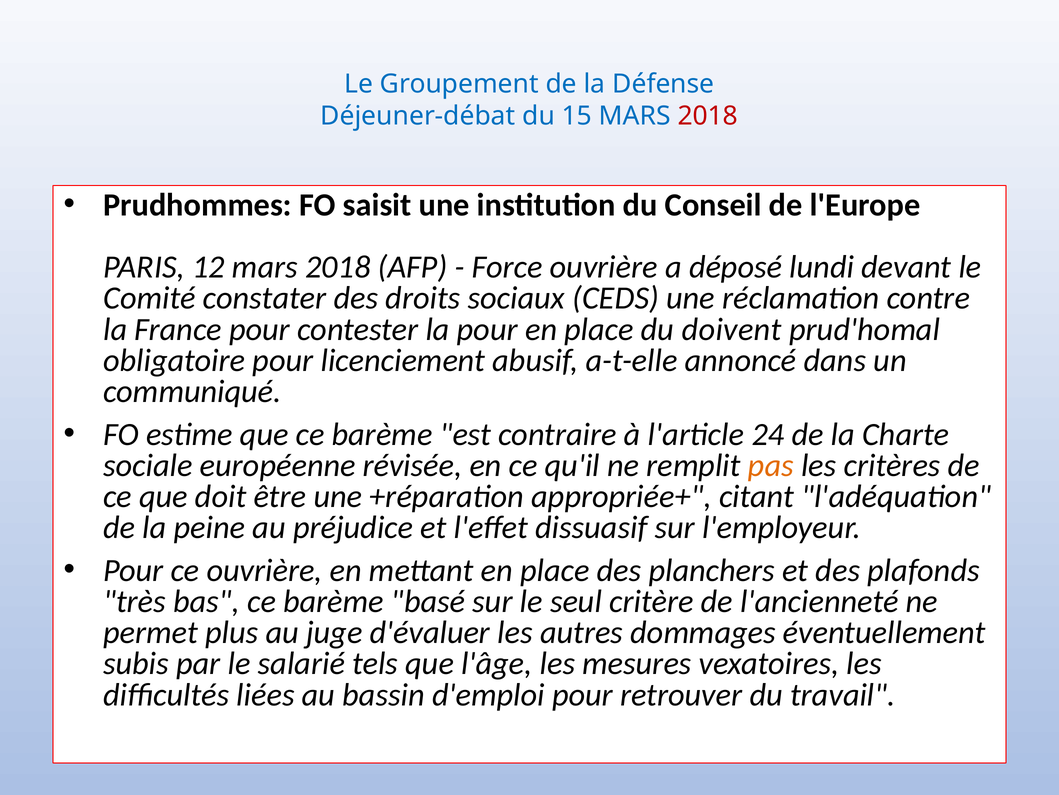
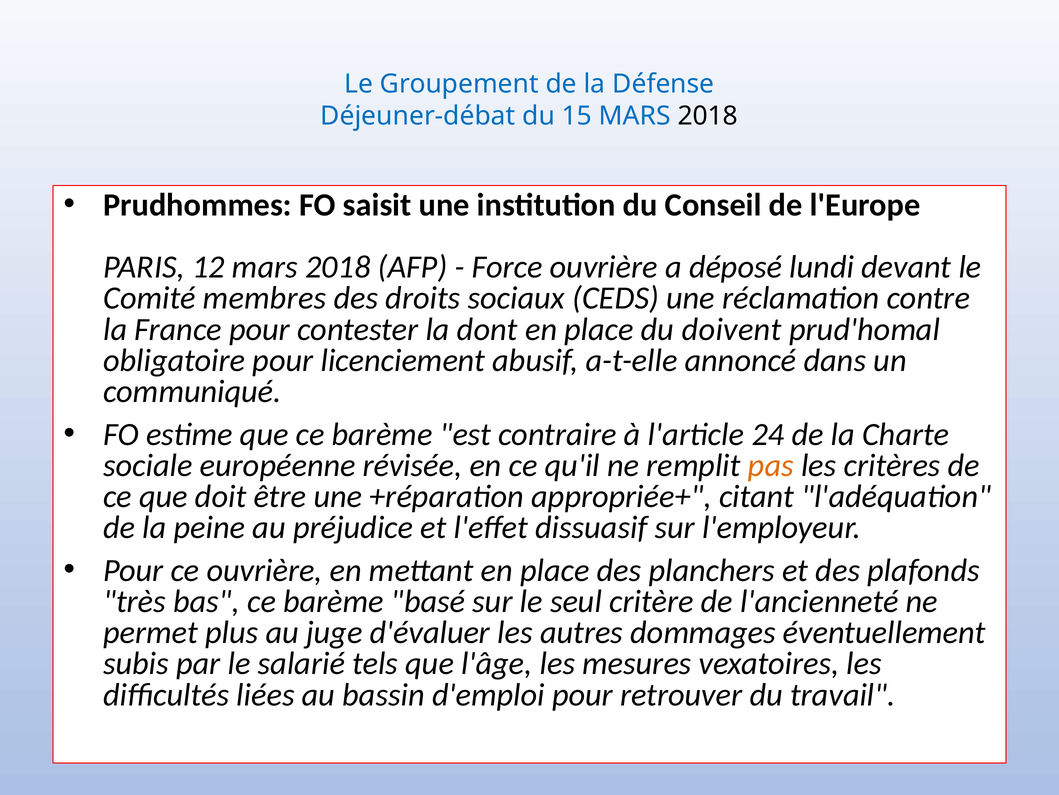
2018 colour: red -> black (708, 116)
constater: constater -> membres (264, 298)
la pour: pour -> dont (487, 329)
